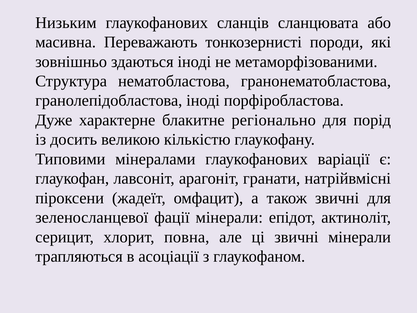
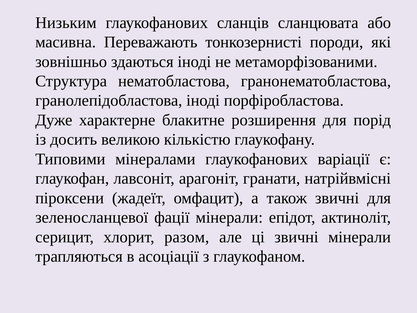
регіонально: регіонально -> розширення (274, 120)
повна: повна -> разом (187, 237)
